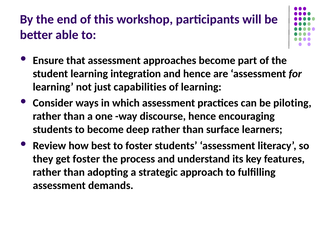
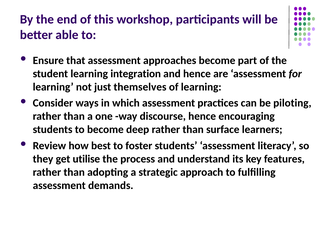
capabilities: capabilities -> themselves (140, 87)
get foster: foster -> utilise (86, 159)
